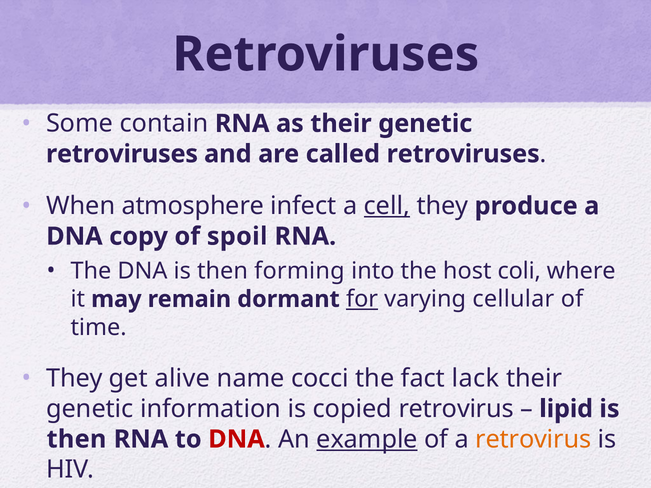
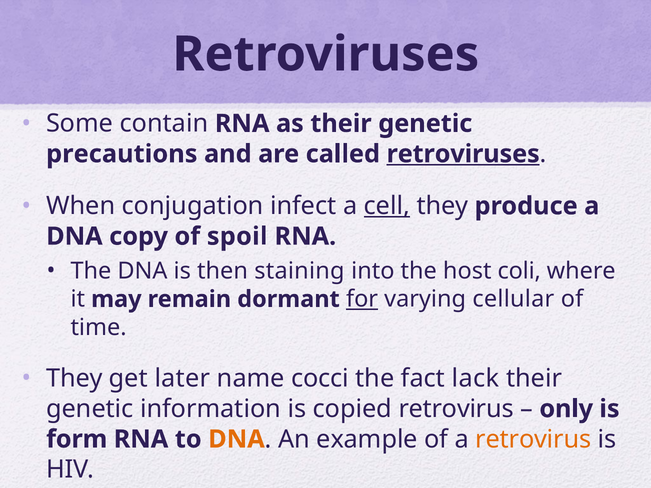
retroviruses: retroviruses -> precautions (122, 154)
retroviruses underline: none -> present (463, 154)
atmosphere: atmosphere -> conjugation (193, 206)
forming: forming -> staining (299, 271)
alive: alive -> later (182, 379)
lipid: lipid -> only (566, 409)
then: then -> form (77, 439)
DNA colour: red -> orange (236, 439)
example underline: present -> none (367, 439)
